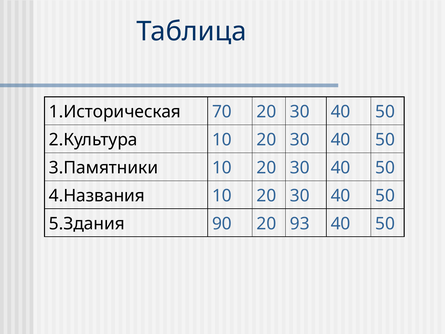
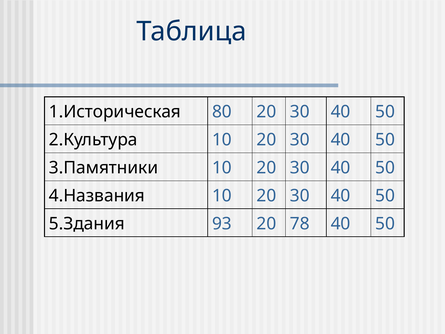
70: 70 -> 80 (222, 112)
90: 90 -> 93 (222, 224)
93: 93 -> 78 (300, 224)
